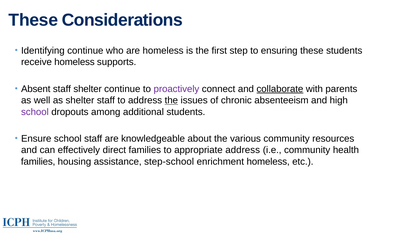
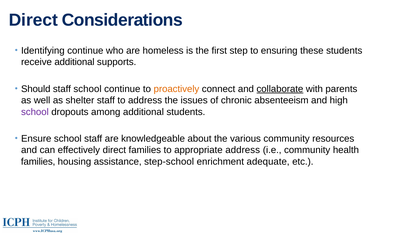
These: These -> Direct (33, 20)
receive homeless: homeless -> additional (74, 62)
Absent: Absent -> Should (36, 89)
staff shelter: shelter -> school (88, 89)
proactively colour: purple -> orange (176, 89)
the underline: present -> none (171, 100)
enrichment homeless: homeless -> adequate (268, 162)
